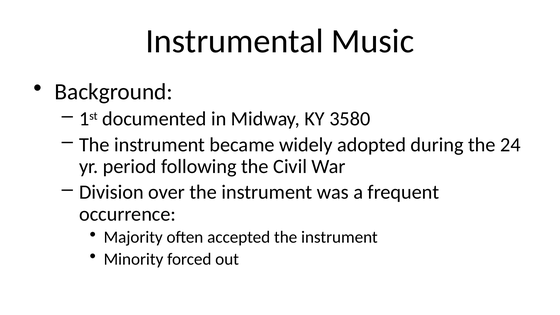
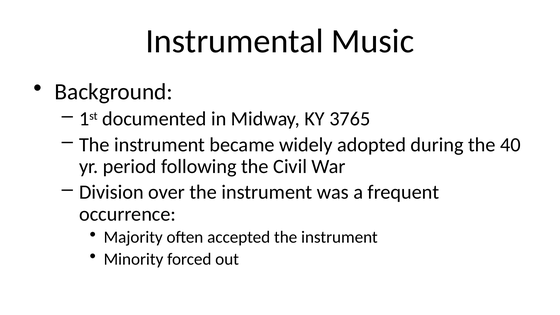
3580: 3580 -> 3765 (350, 119)
24: 24 -> 40 (510, 145)
